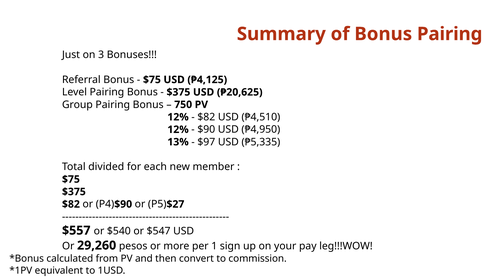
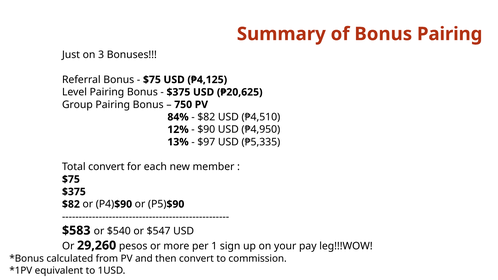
12%: 12% -> 84% (178, 117)
Total divided: divided -> convert (106, 167)
$27: $27 -> $90 (175, 204)
$557: $557 -> $583 (76, 231)
